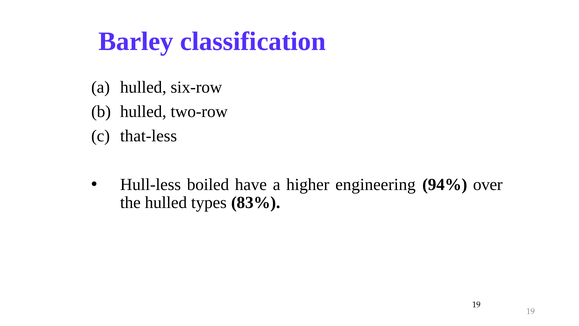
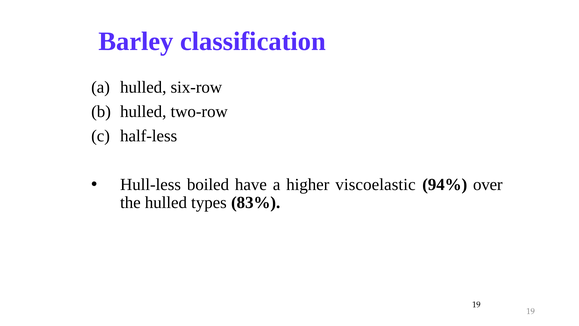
that-less: that-less -> half-less (149, 136)
engineering: engineering -> viscoelastic (375, 184)
